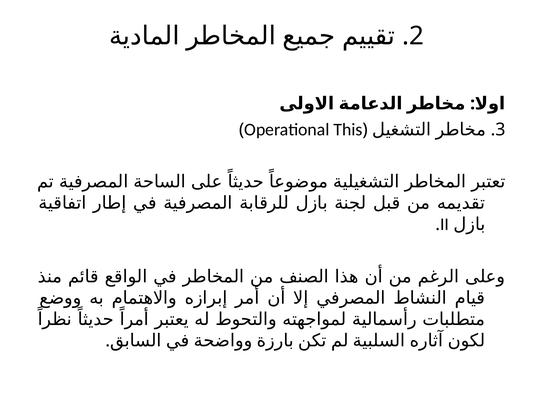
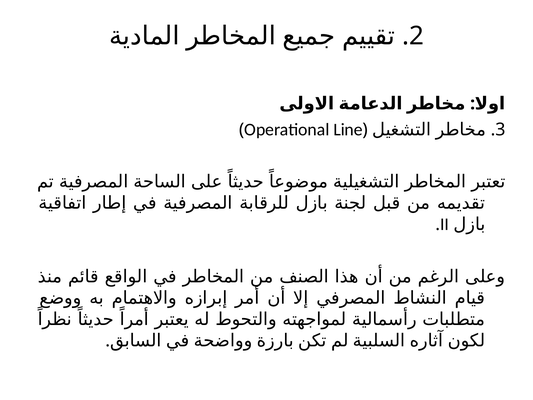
This: This -> Line (348, 129)
